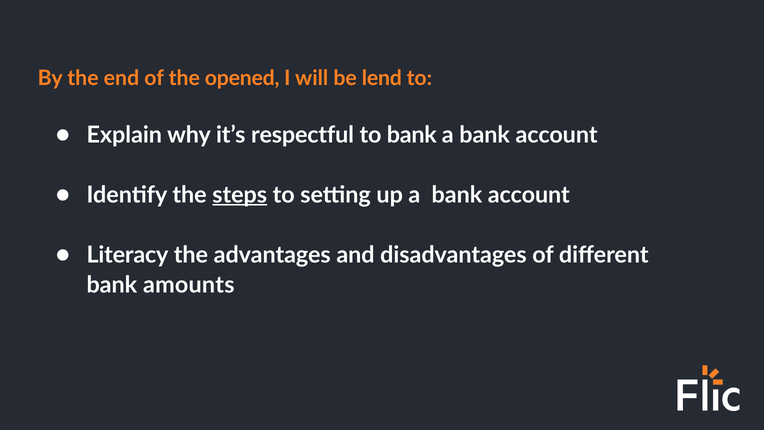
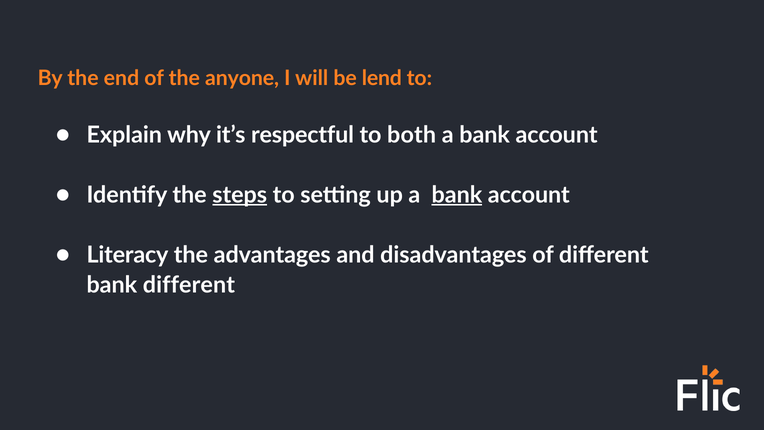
opened: opened -> anyone (242, 78)
to bank: bank -> both (412, 135)
bank underline: none -> present (457, 195)
bank amounts: amounts -> different (189, 285)
